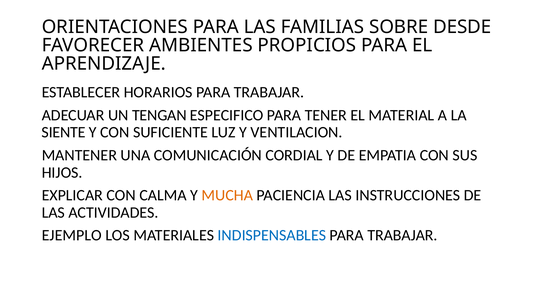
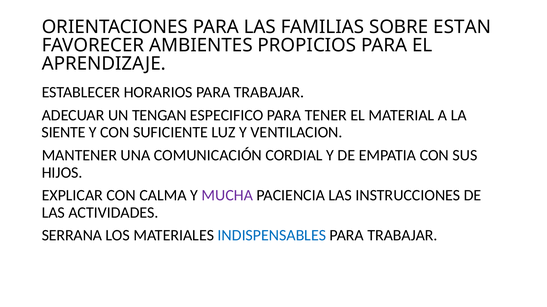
DESDE: DESDE -> ESTAN (462, 27)
MUCHA colour: orange -> purple (227, 196)
EJEMPLO: EJEMPLO -> SERRANA (72, 236)
